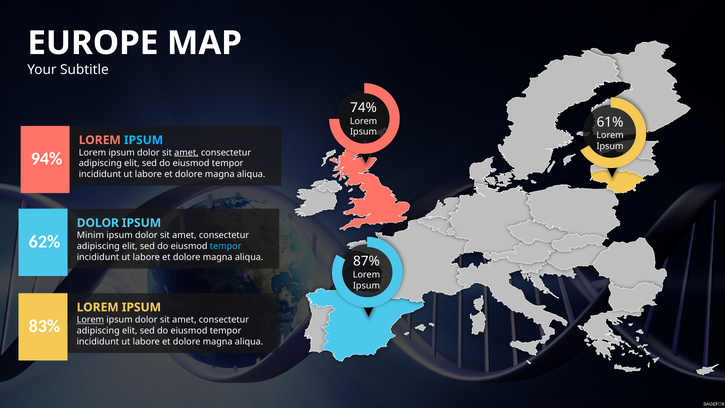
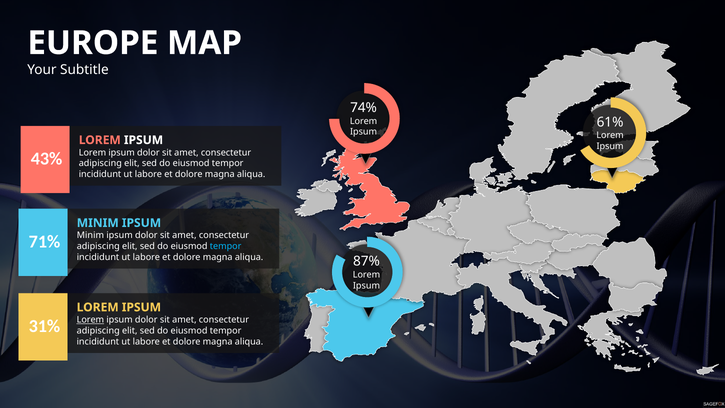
IPSUM colour: light blue -> white (144, 140)
amet underline: present -> none (186, 152)
94%: 94% -> 43% (47, 159)
DOLOR: DOLOR -> MINIM (98, 223)
62%: 62% -> 71% (45, 242)
83%: 83% -> 31% (44, 326)
